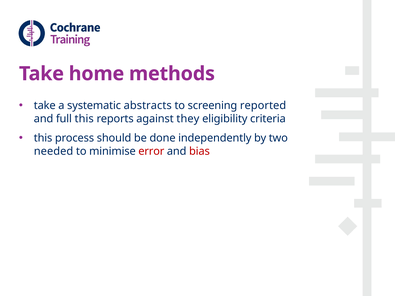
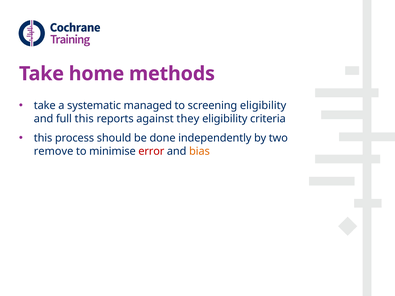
abstracts: abstracts -> managed (148, 106)
screening reported: reported -> eligibility (263, 106)
needed: needed -> remove (54, 151)
bias colour: red -> orange (199, 151)
